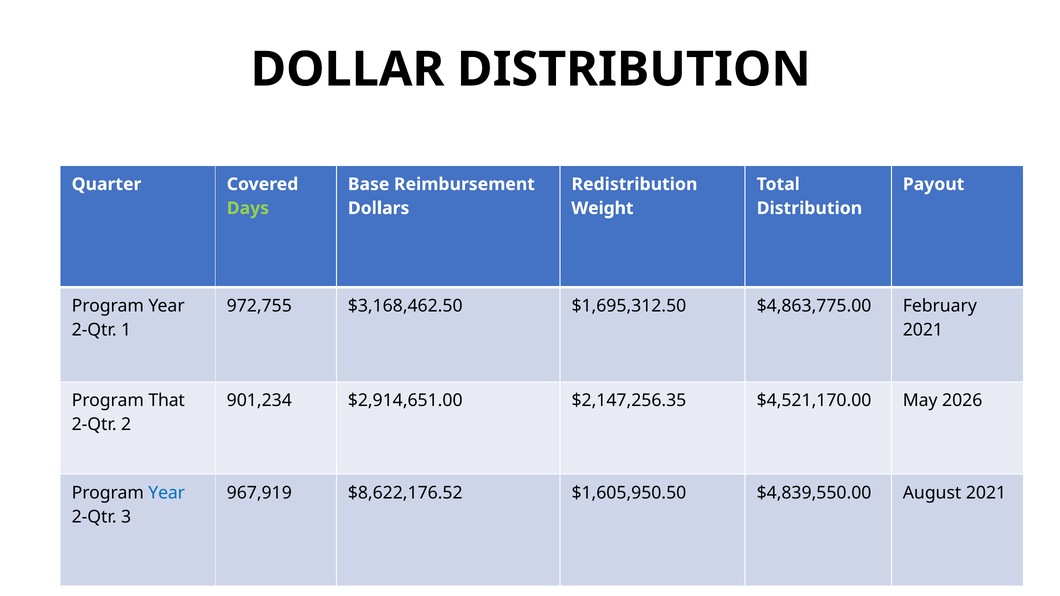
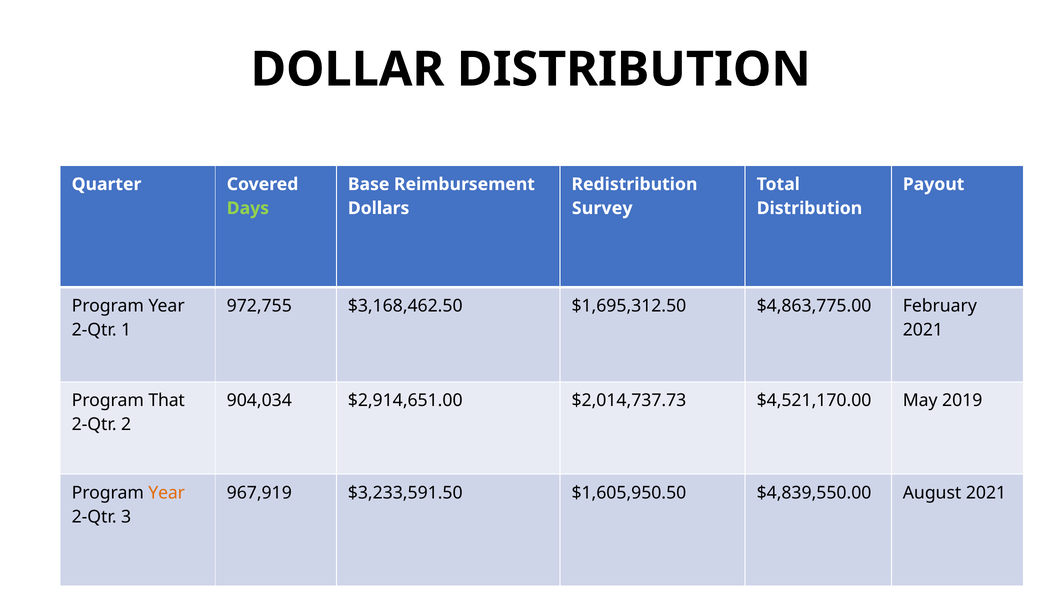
Weight: Weight -> Survey (602, 208)
901,234: 901,234 -> 904,034 (259, 401)
$2,147,256.35: $2,147,256.35 -> $2,014,737.73 (629, 401)
2026: 2026 -> 2019 (962, 401)
Year colour: blue -> orange (167, 493)
$8,622,176.52: $8,622,176.52 -> $3,233,591.50 (405, 493)
